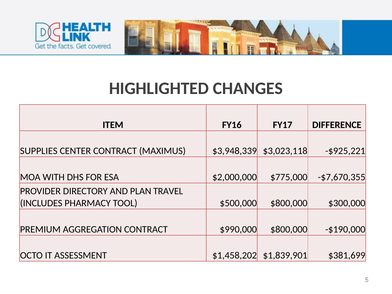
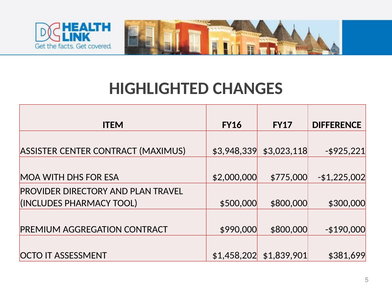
SUPPLIES: SUPPLIES -> ASSISTER (39, 151)
-$7,670,355: -$7,670,355 -> -$1,225,002 (342, 177)
